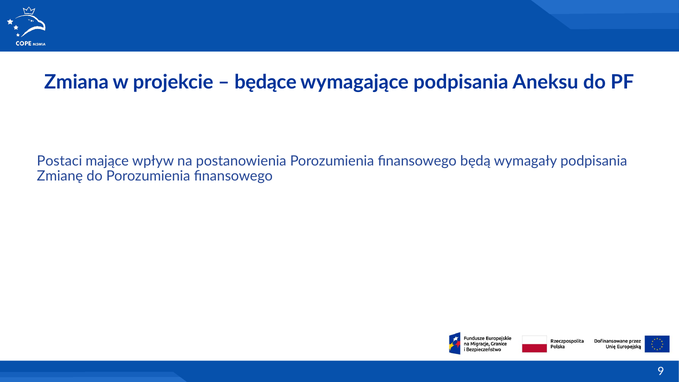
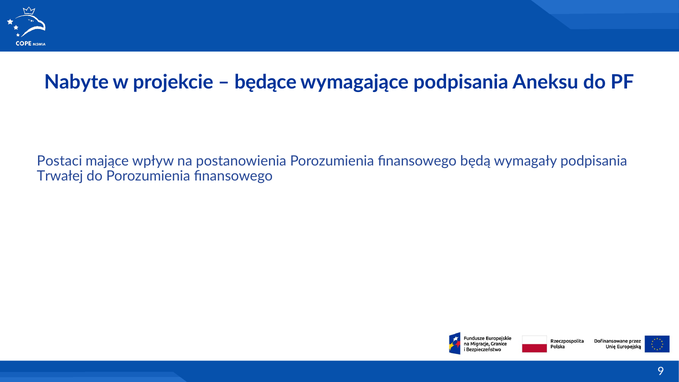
Zmiana: Zmiana -> Nabyte (76, 82)
Zmianę: Zmianę -> Trwałej (60, 176)
